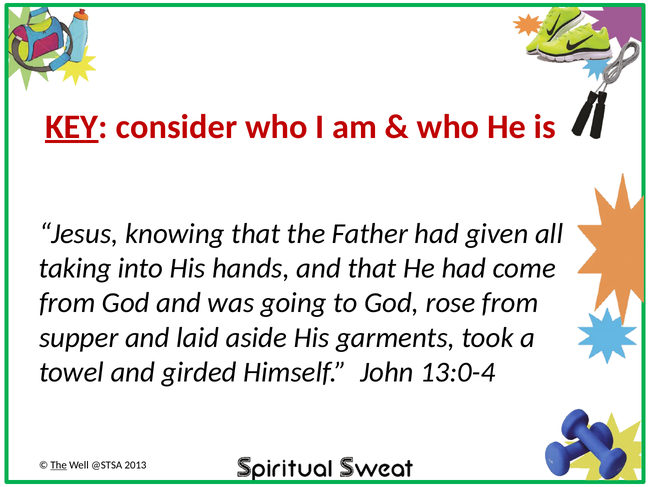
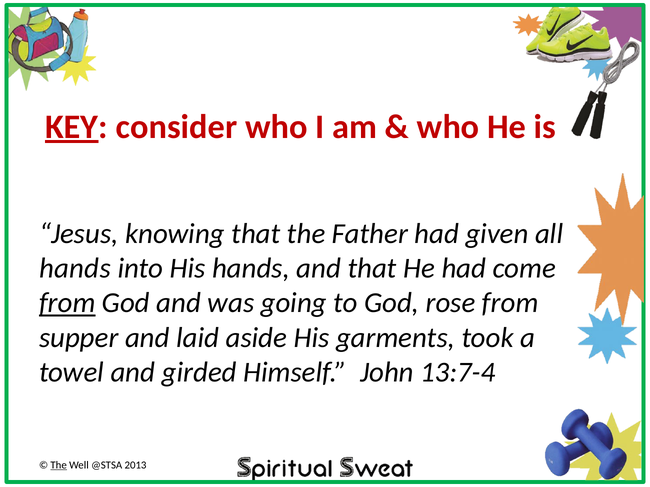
taking: taking -> hands (75, 269)
from underline: none -> present (67, 303)
13:0-4: 13:0-4 -> 13:7-4 (458, 373)
